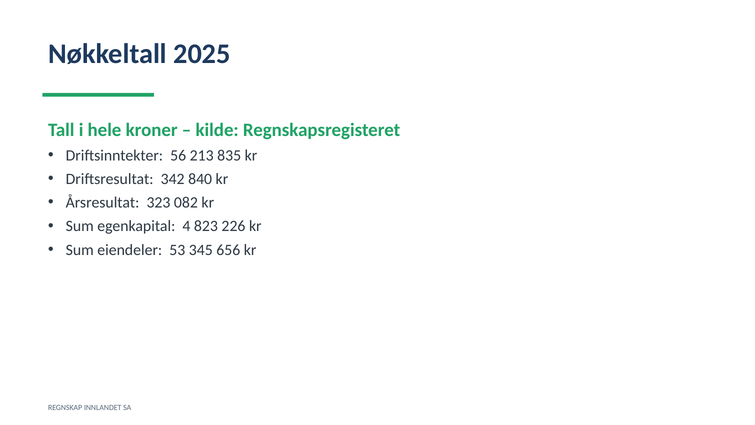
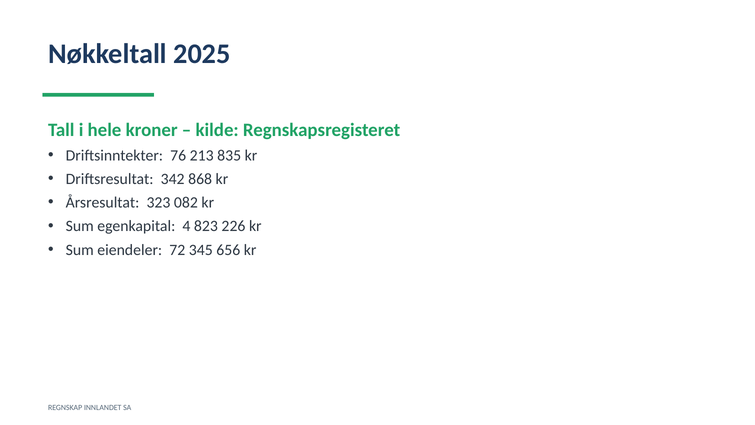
56: 56 -> 76 (178, 155)
840: 840 -> 868 (200, 179)
53: 53 -> 72 (177, 250)
